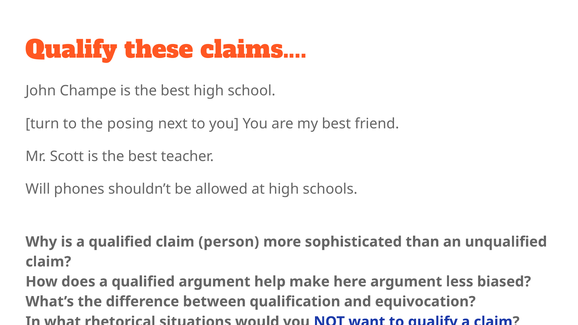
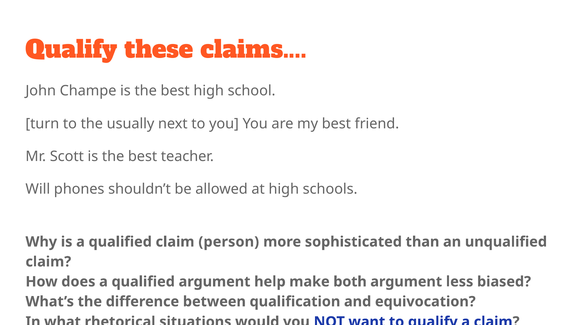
posing: posing -> usually (131, 124)
here: here -> both (350, 282)
